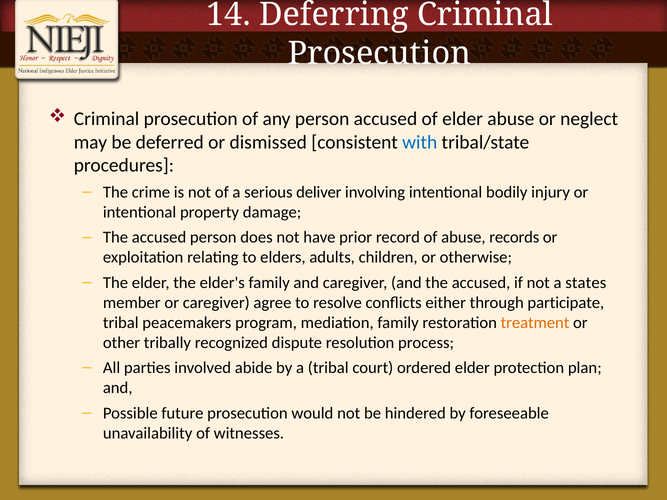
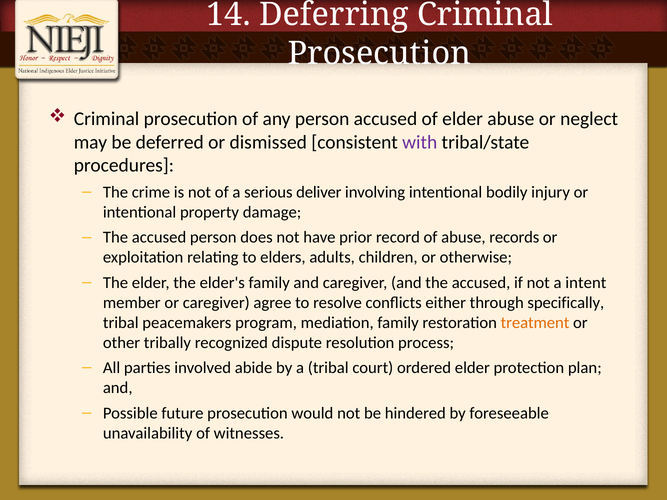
with colour: blue -> purple (420, 142)
states: states -> intent (586, 283)
participate: participate -> specifically (566, 303)
